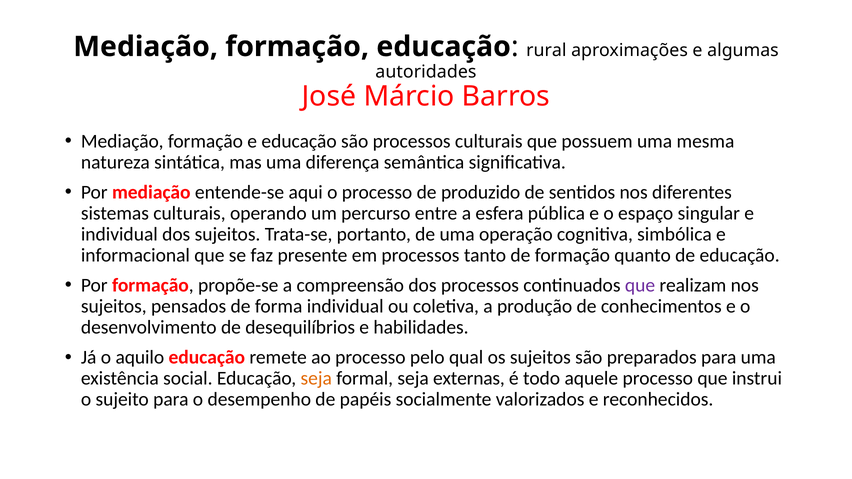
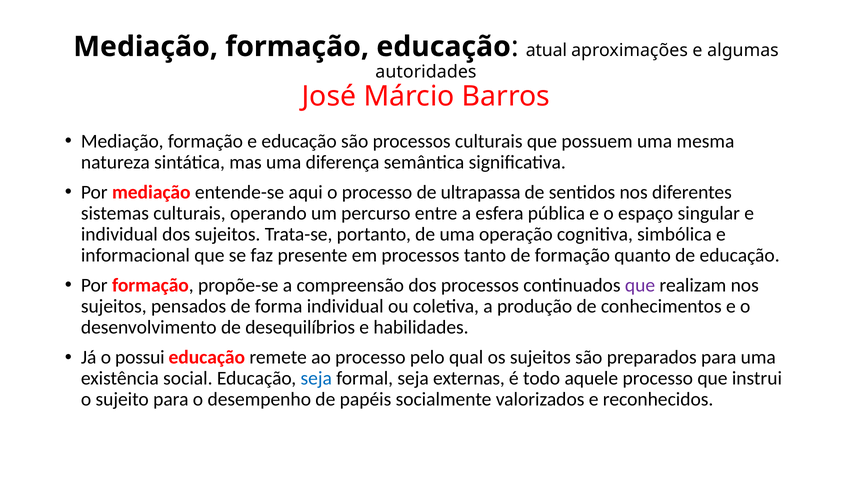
rural: rural -> atual (546, 50)
produzido: produzido -> ultrapassa (481, 192)
aquilo: aquilo -> possui (140, 358)
seja colour: orange -> blue (316, 379)
